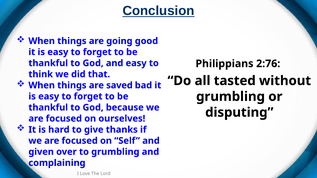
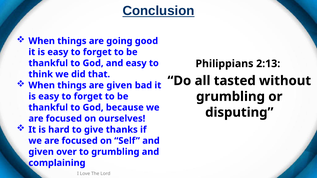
2:76: 2:76 -> 2:13 (268, 64)
are saved: saved -> given (119, 85)
